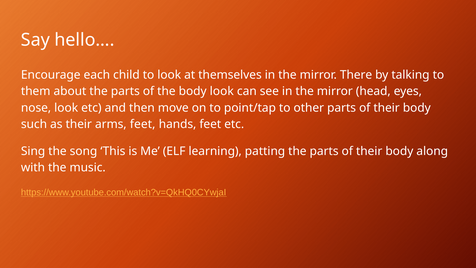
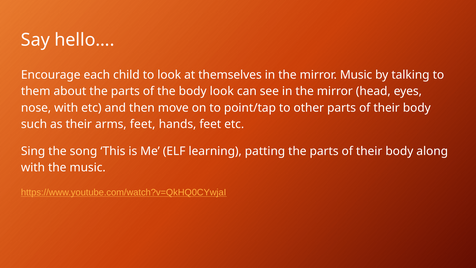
mirror There: There -> Music (356, 75)
nose look: look -> with (66, 108)
